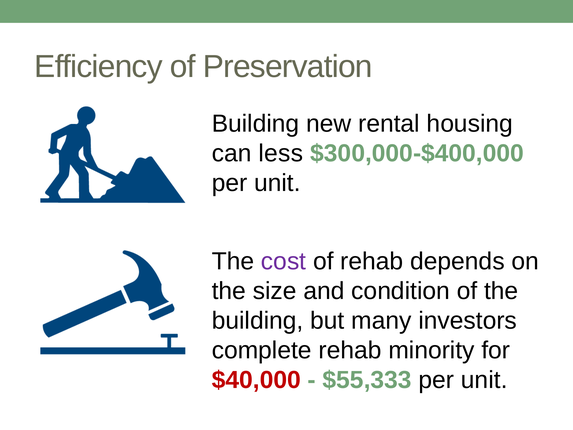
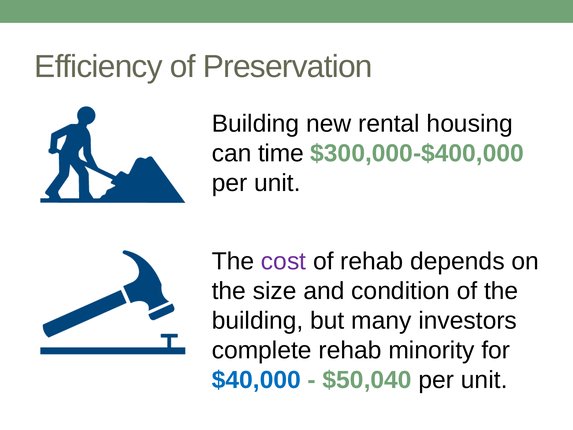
less: less -> time (281, 153)
$40,000 colour: red -> blue (256, 380)
$55,333: $55,333 -> $50,040 (367, 380)
